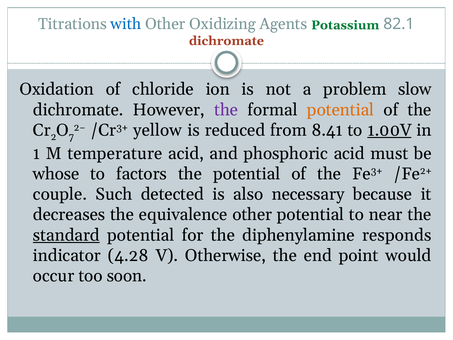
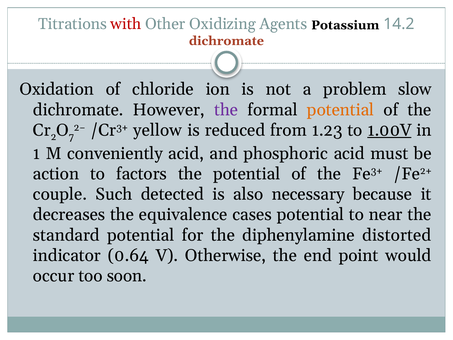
with colour: blue -> red (126, 24)
Potassium colour: green -> black (345, 25)
82.1: 82.1 -> 14.2 (399, 24)
8.41: 8.41 -> 1.23 (327, 130)
temperature: temperature -> conveniently (115, 153)
whose: whose -> action (56, 174)
equivalence other: other -> cases (252, 214)
standard underline: present -> none (66, 235)
responds: responds -> distorted (397, 235)
4.28: 4.28 -> 0.64 (128, 255)
